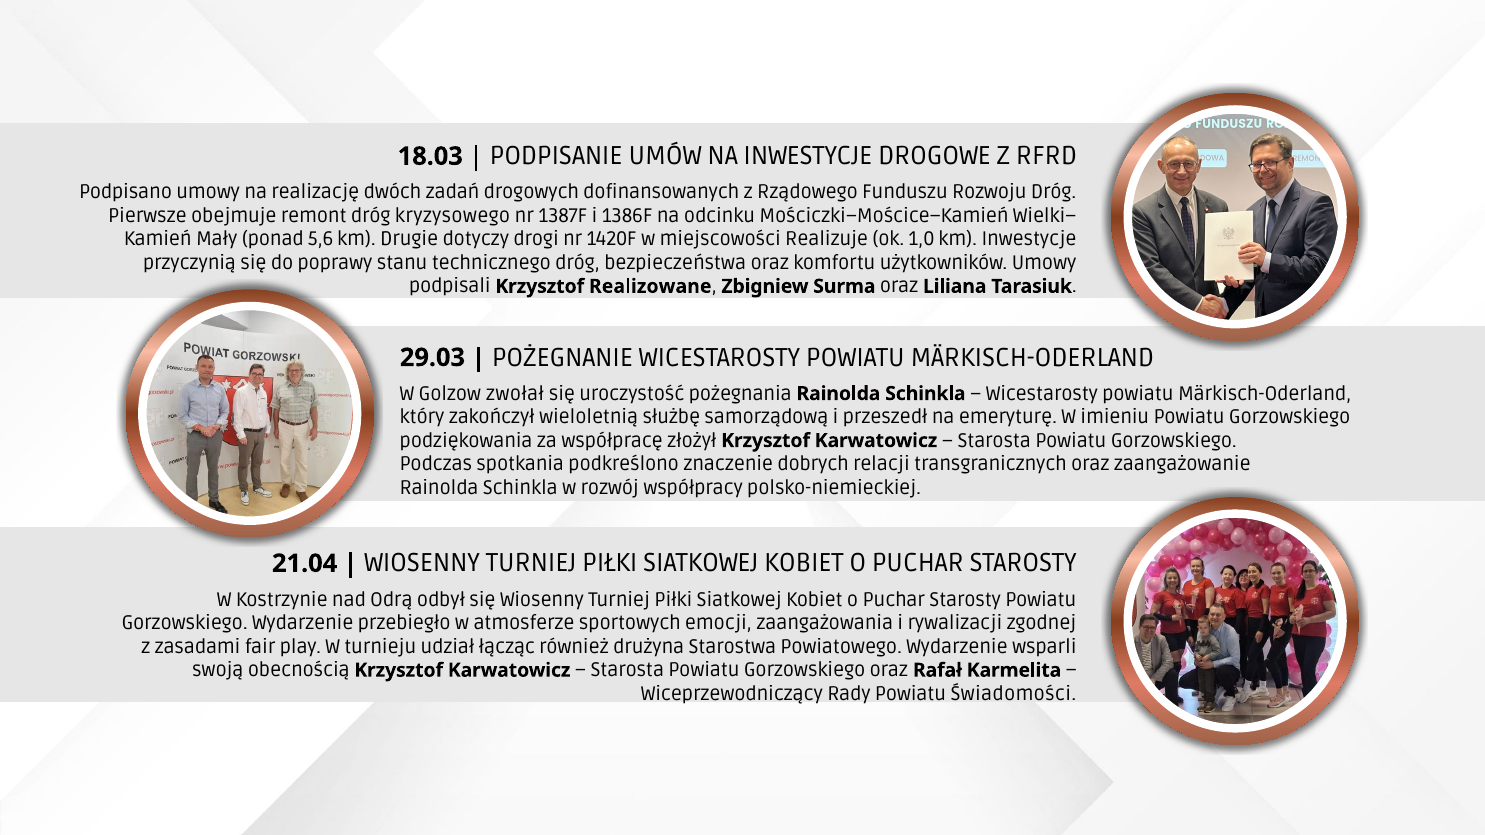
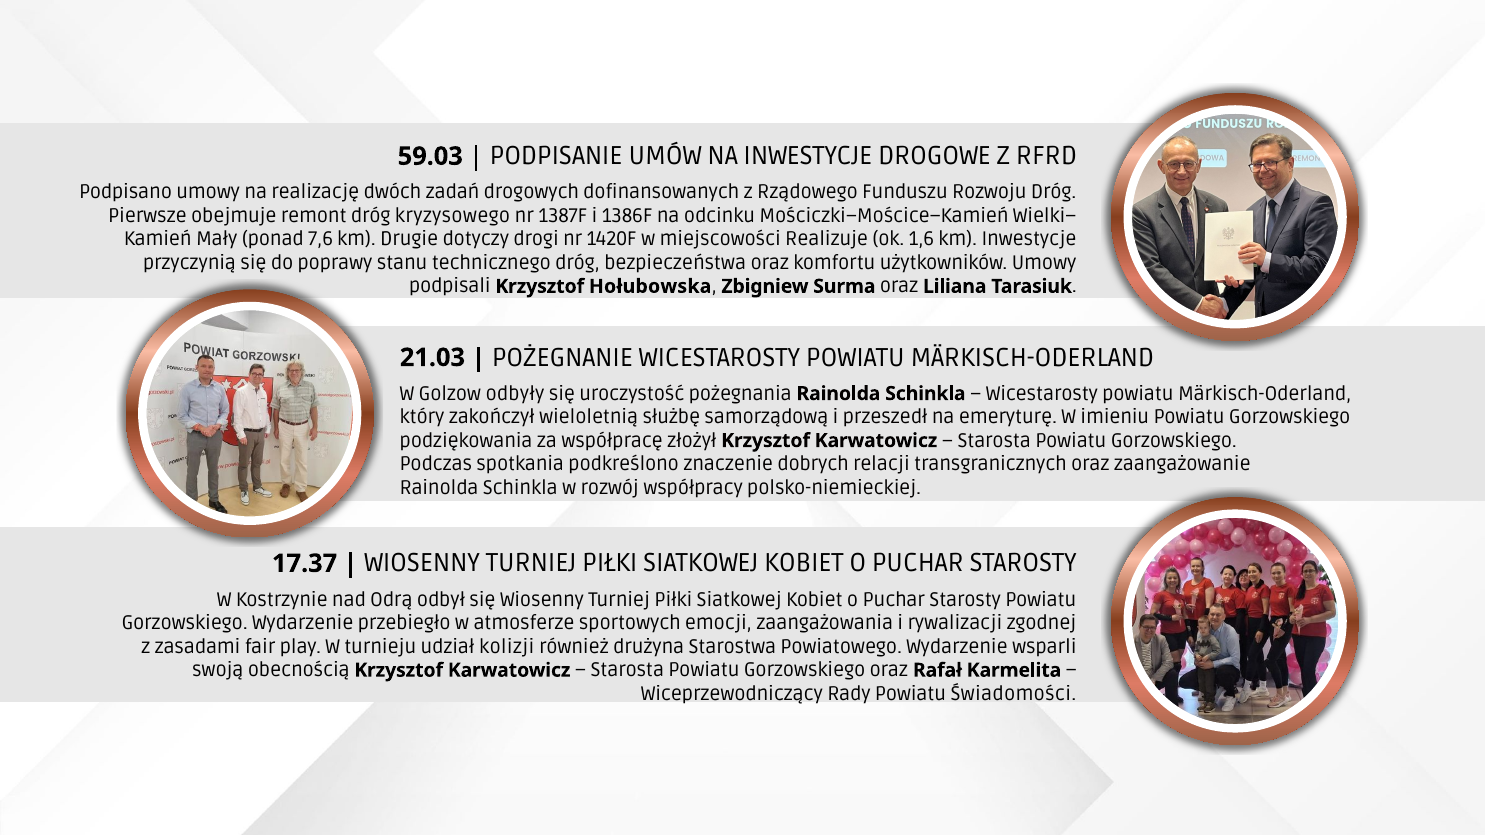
18.03: 18.03 -> 59.03 (430, 156)
5,6: 5,6 -> 7,6 (321, 239)
1,0: 1,0 -> 1,6 (921, 239)
Realizowane: Realizowane -> Hołubowska (650, 286)
29.03: 29.03 -> 21.03 (432, 358)
zwołał: zwołał -> odbyły (515, 394)
21.04: 21.04 -> 17.37 (305, 564)
łącząc: łącząc -> kolizji (507, 647)
